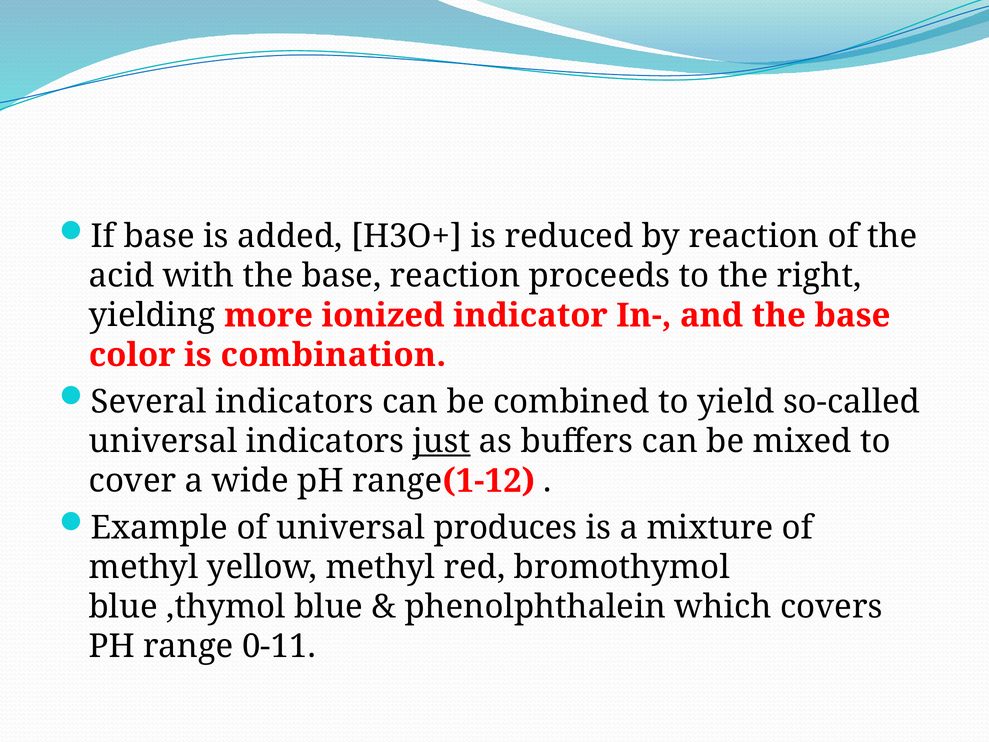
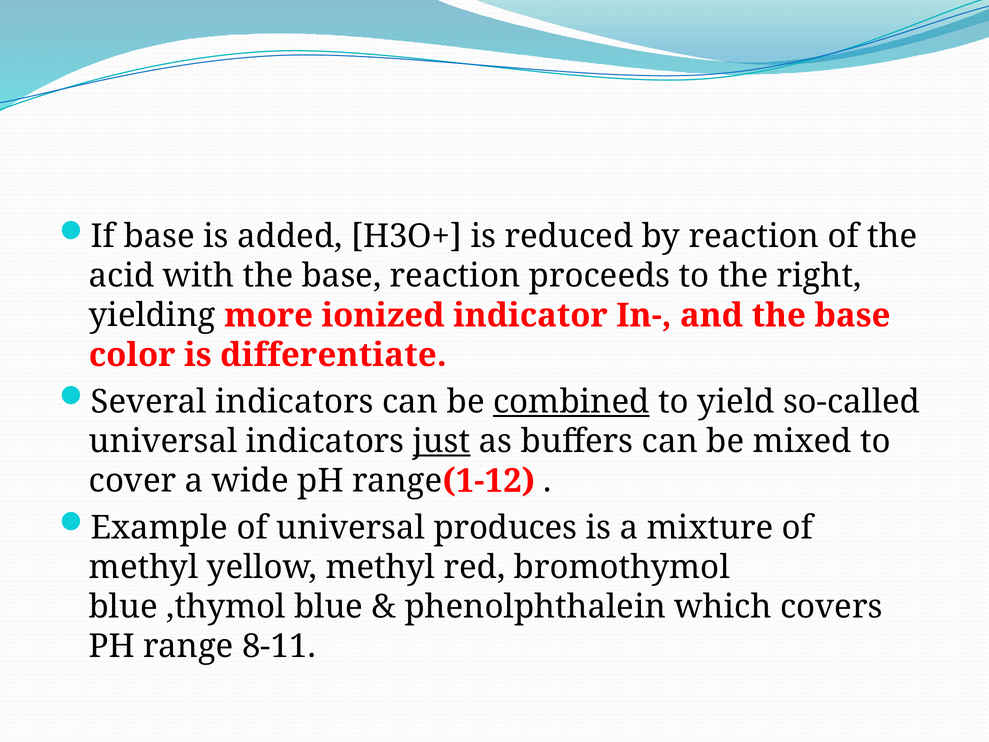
combination: combination -> differentiate (333, 355)
combined underline: none -> present (571, 402)
0-11: 0-11 -> 8-11 (279, 646)
